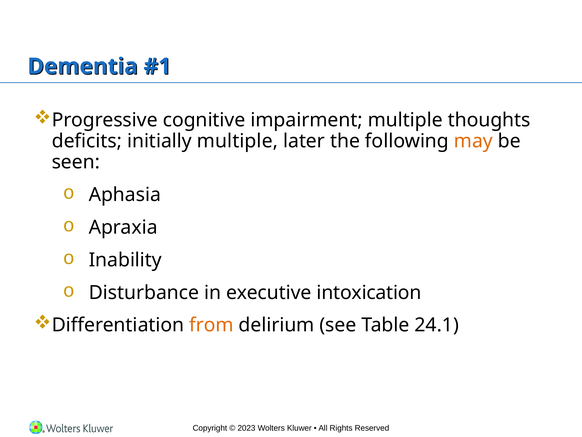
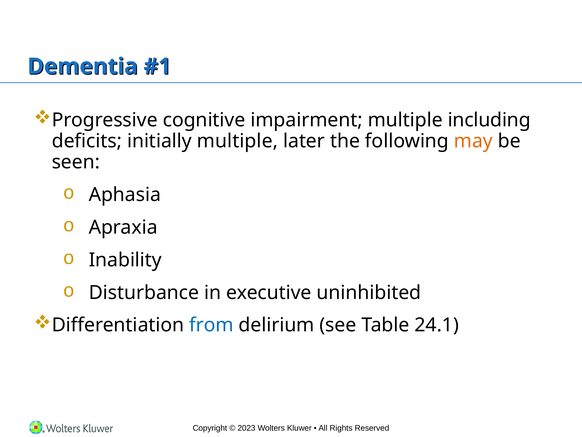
thoughts: thoughts -> including (489, 120)
intoxication: intoxication -> uninhibited (369, 292)
from colour: orange -> blue (211, 325)
